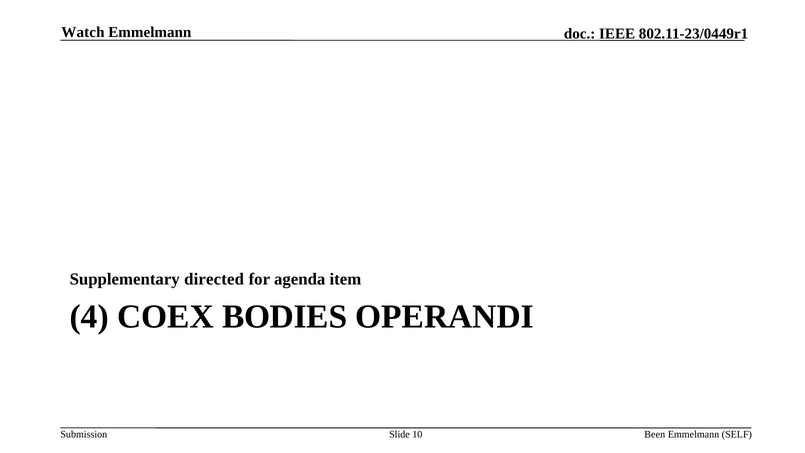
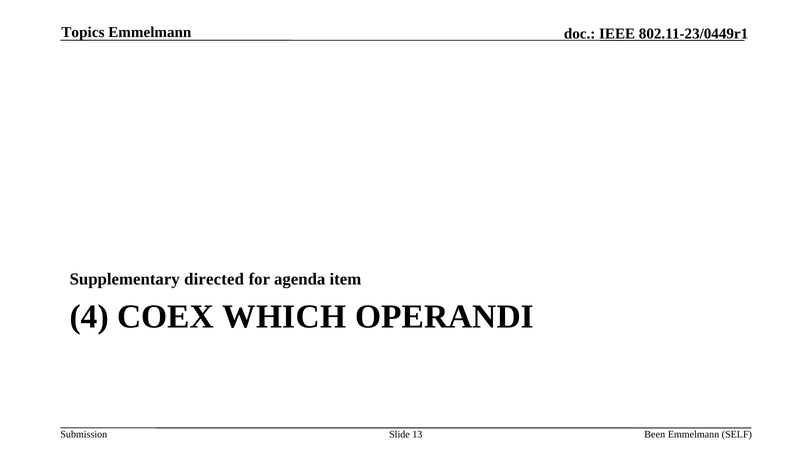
Watch: Watch -> Topics (83, 32)
BODIES: BODIES -> WHICH (284, 316)
10: 10 -> 13 (417, 434)
